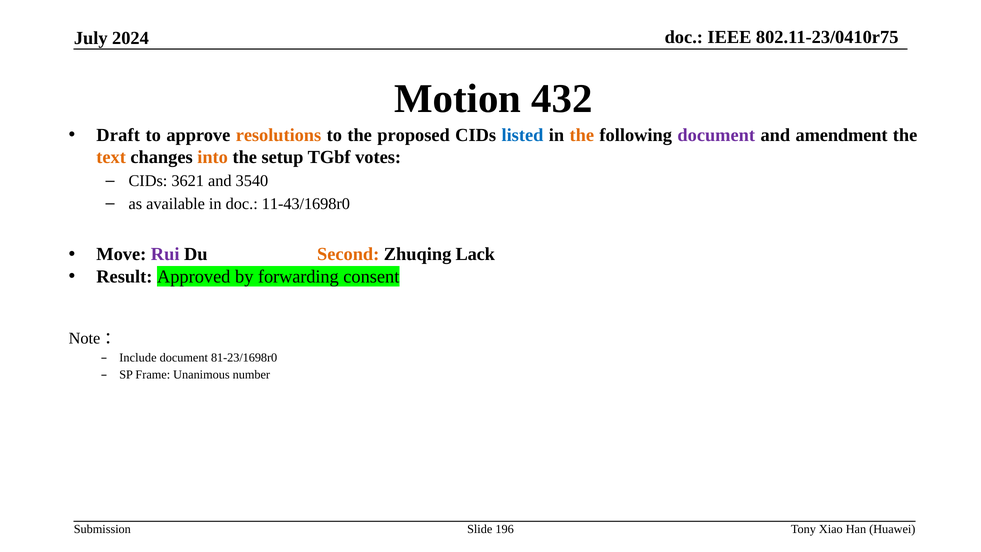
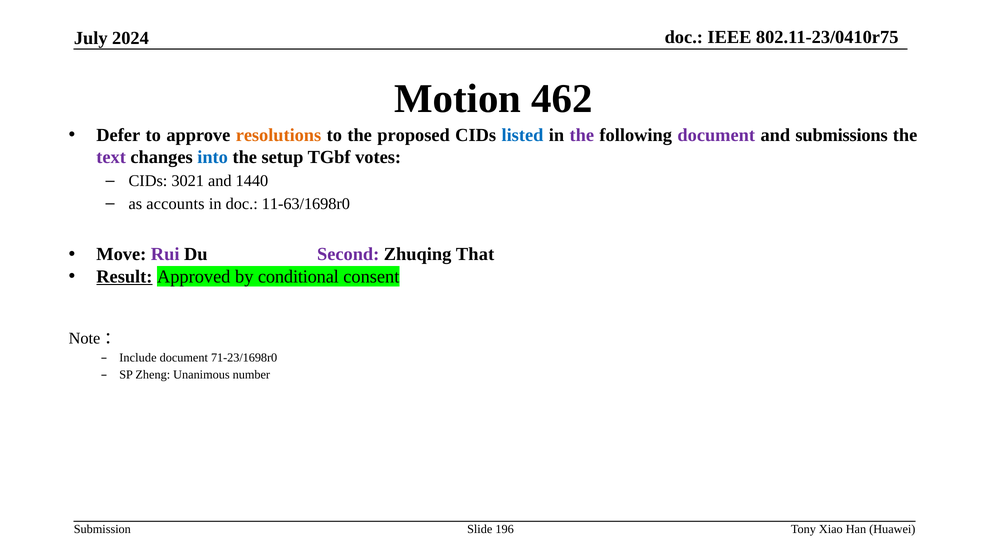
432: 432 -> 462 (562, 98)
Draft: Draft -> Defer (118, 135)
the colour: orange -> purple (582, 135)
amendment: amendment -> submissions (842, 135)
text colour: orange -> purple (111, 157)
into colour: orange -> blue (213, 157)
3621: 3621 -> 3021 (188, 181)
3540: 3540 -> 1440 (252, 181)
available: available -> accounts (175, 204)
11-43/1698r0: 11-43/1698r0 -> 11-63/1698r0 (306, 204)
Second colour: orange -> purple (348, 254)
Lack: Lack -> That (475, 254)
Result underline: none -> present (124, 276)
forwarding: forwarding -> conditional (298, 276)
81-23/1698r0: 81-23/1698r0 -> 71-23/1698r0 (244, 358)
Frame: Frame -> Zheng (153, 375)
